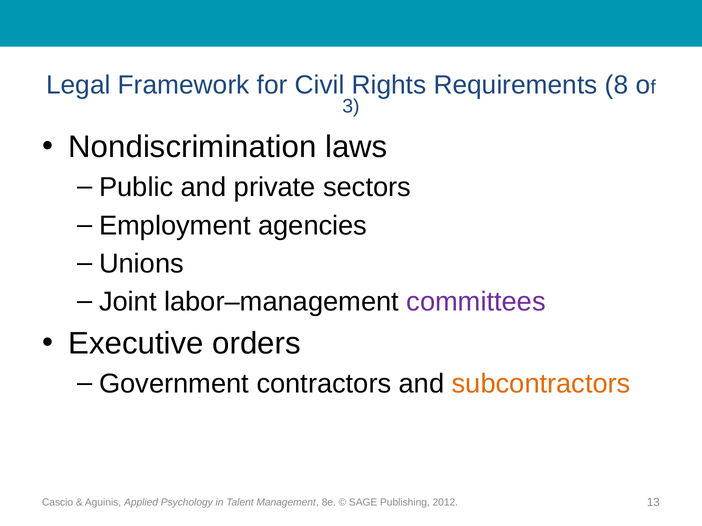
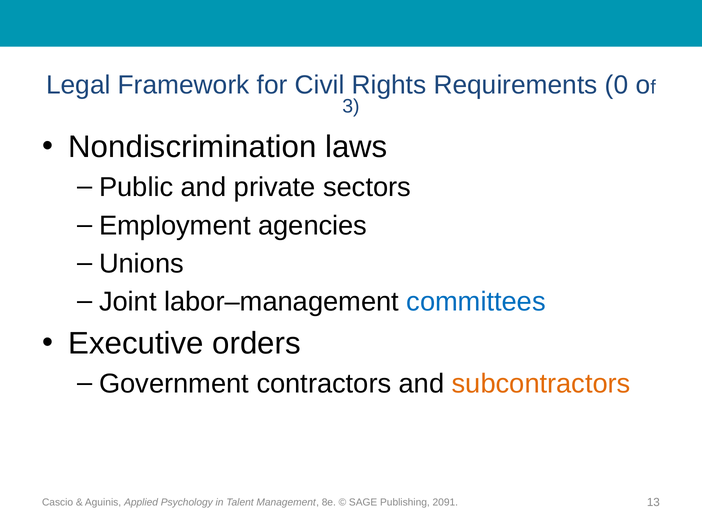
8: 8 -> 0 (617, 85)
committees colour: purple -> blue (476, 302)
2012: 2012 -> 2091 (445, 503)
